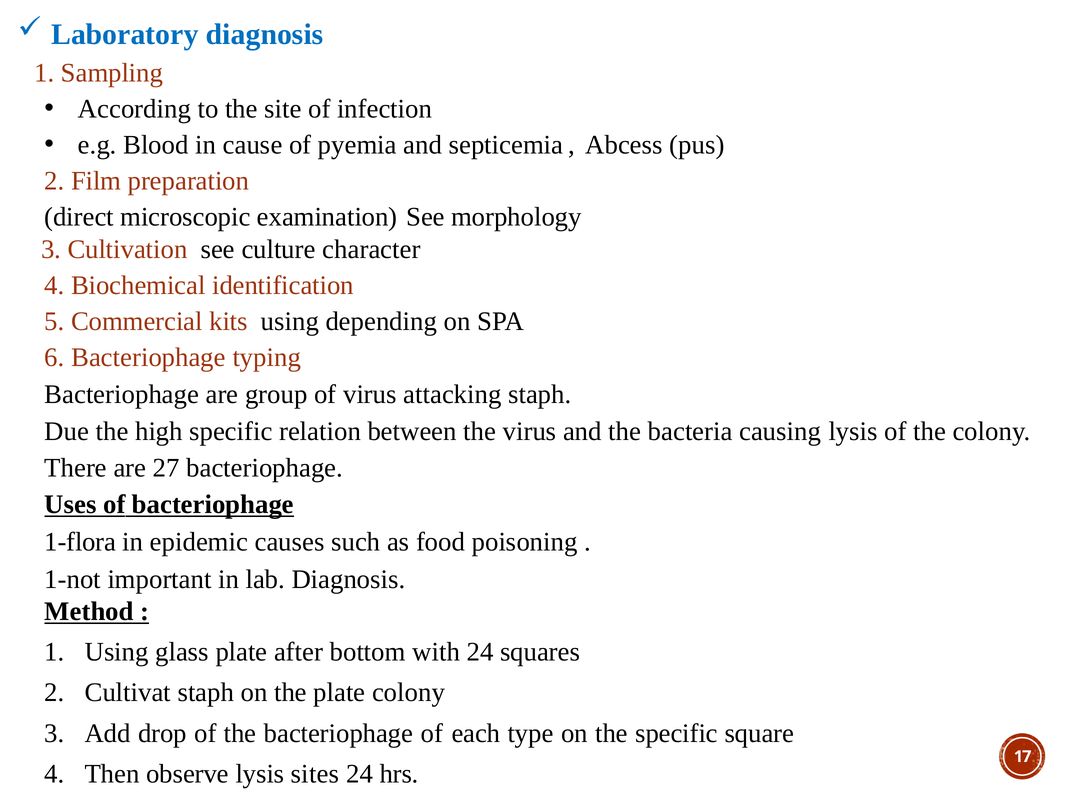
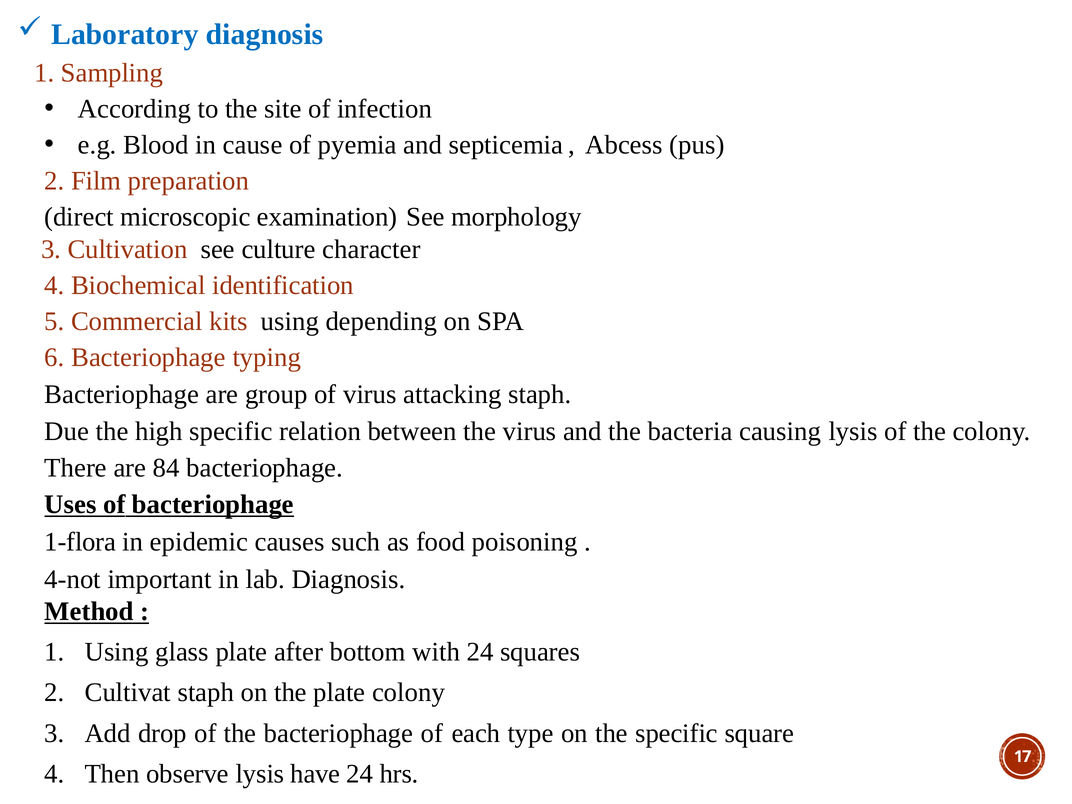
27: 27 -> 84 (166, 468)
1-not: 1-not -> 4-not (73, 579)
sites: sites -> have (315, 774)
